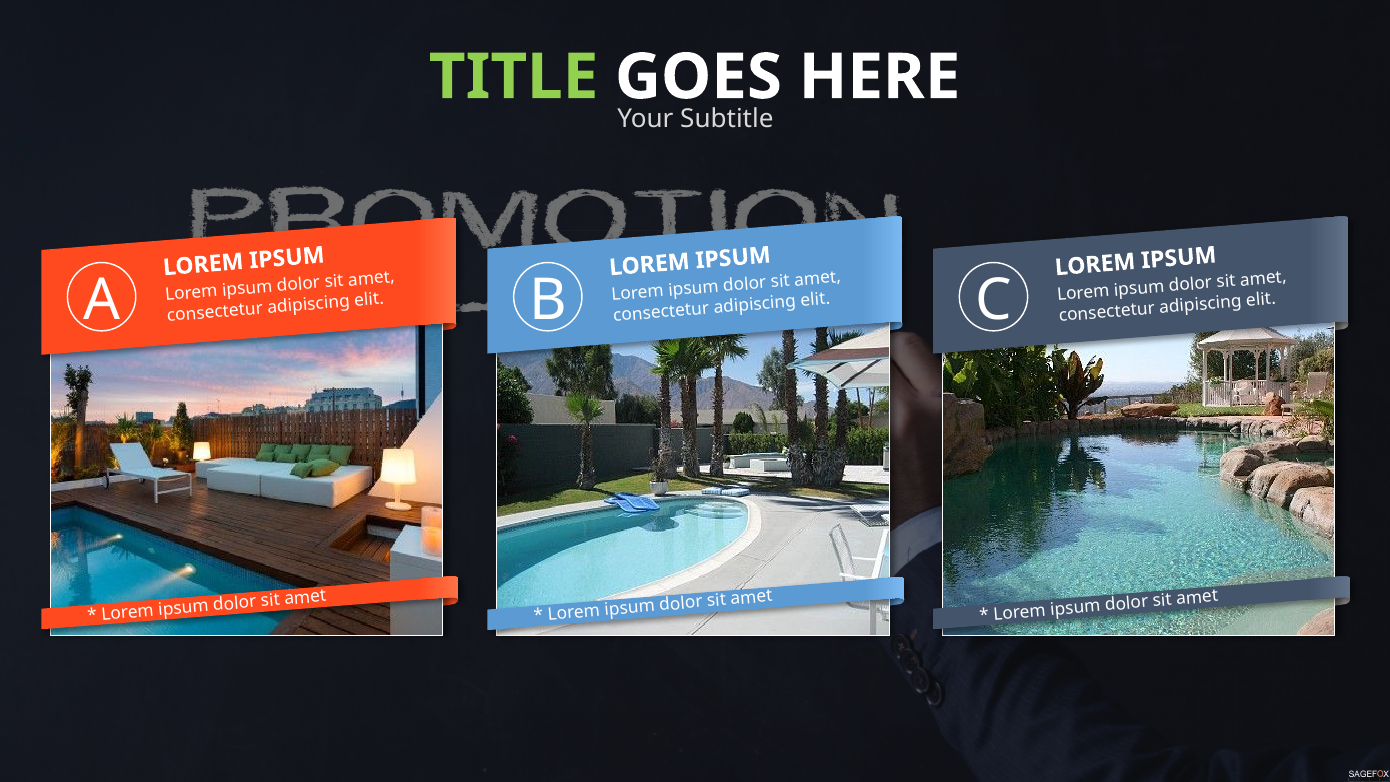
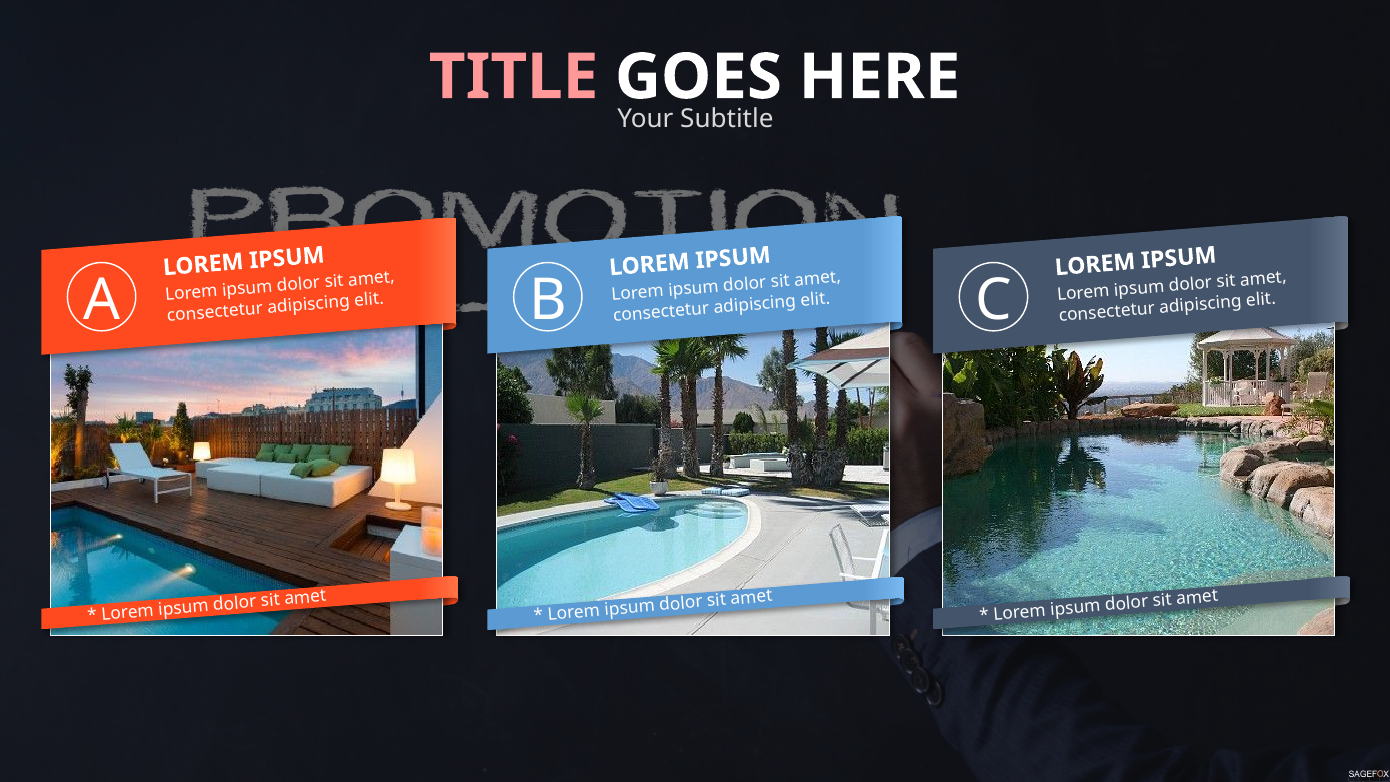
TITLE colour: light green -> pink (514, 77)
